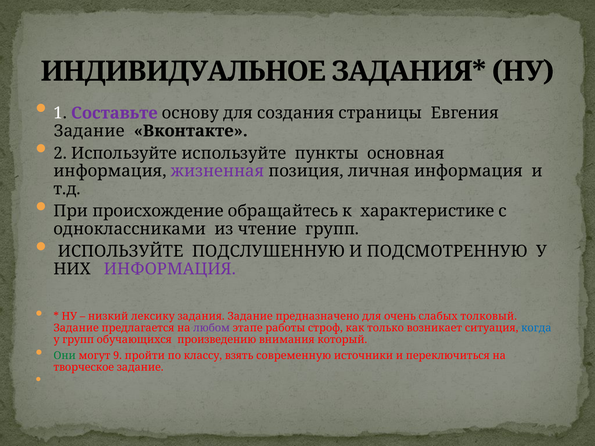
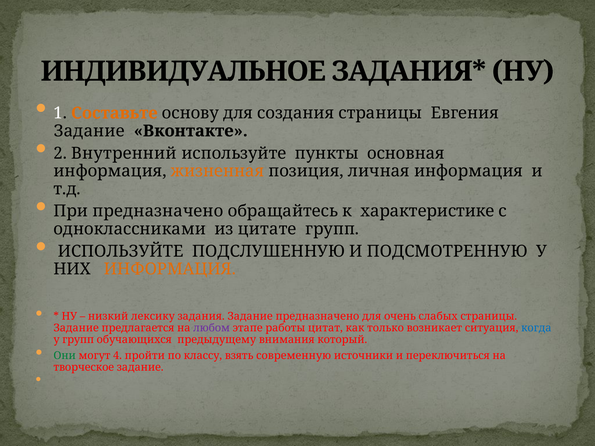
Составьте colour: purple -> orange (114, 113)
2 Используйте: Используйте -> Внутренний (124, 153)
жизненная colour: purple -> orange (217, 171)
При происхождение: происхождение -> предназначено (158, 211)
чтение: чтение -> цитате (267, 229)
ИНФОРМАЦИЯ colour: purple -> orange (170, 269)
слабых толковый: толковый -> страницы (489, 317)
строф: строф -> цитат (325, 328)
произведению: произведению -> предыдущему (217, 340)
9: 9 -> 4 (118, 356)
